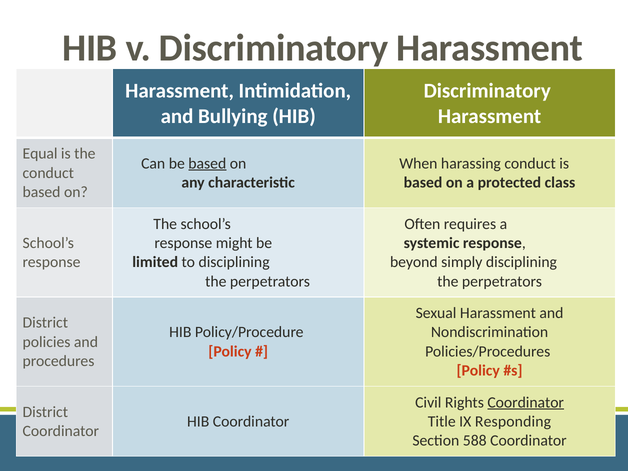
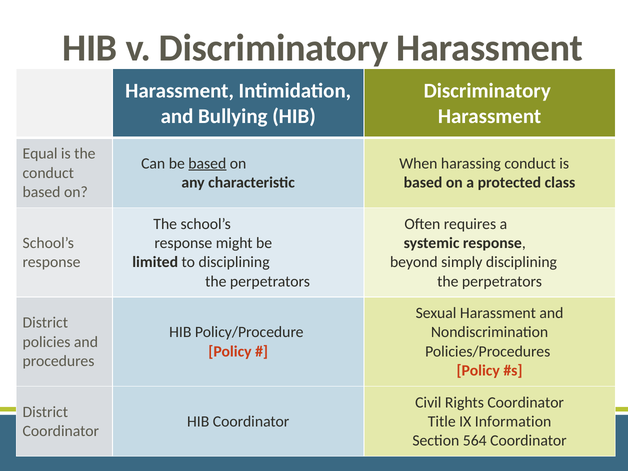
Coordinator underline: present -> none (526, 402)
Responding: Responding -> Information (513, 421)
588: 588 -> 564 (475, 441)
